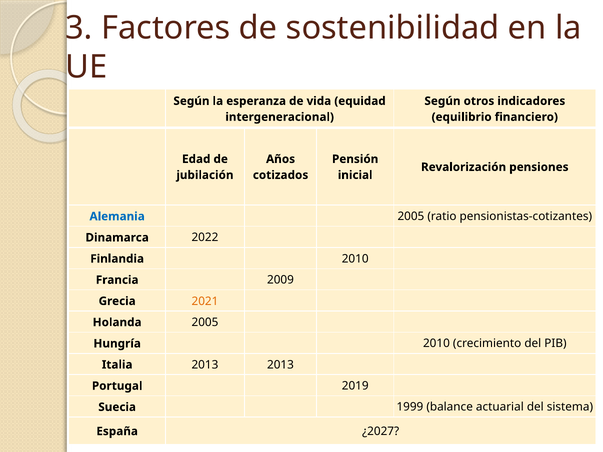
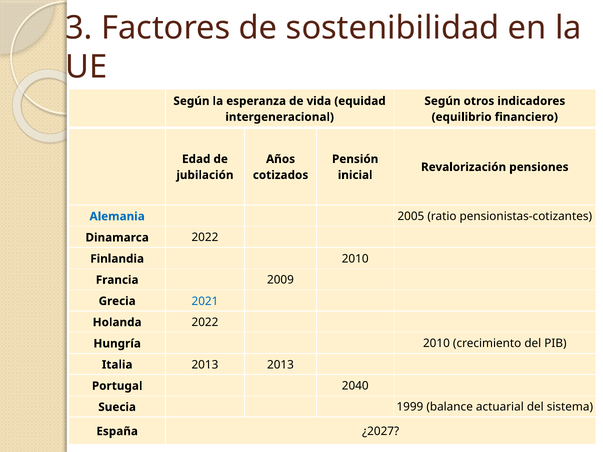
2021 colour: orange -> blue (205, 301)
Holanda 2005: 2005 -> 2022 (205, 323)
2019: 2019 -> 2040 (355, 386)
